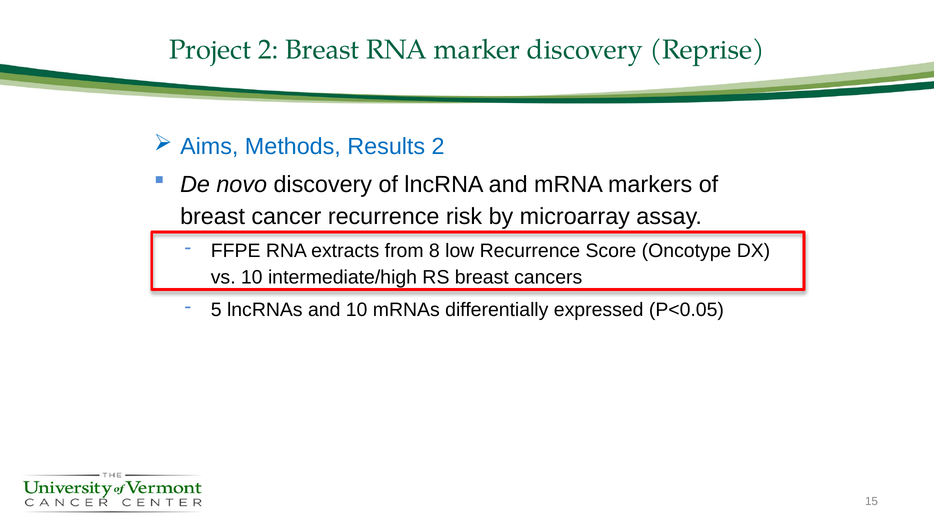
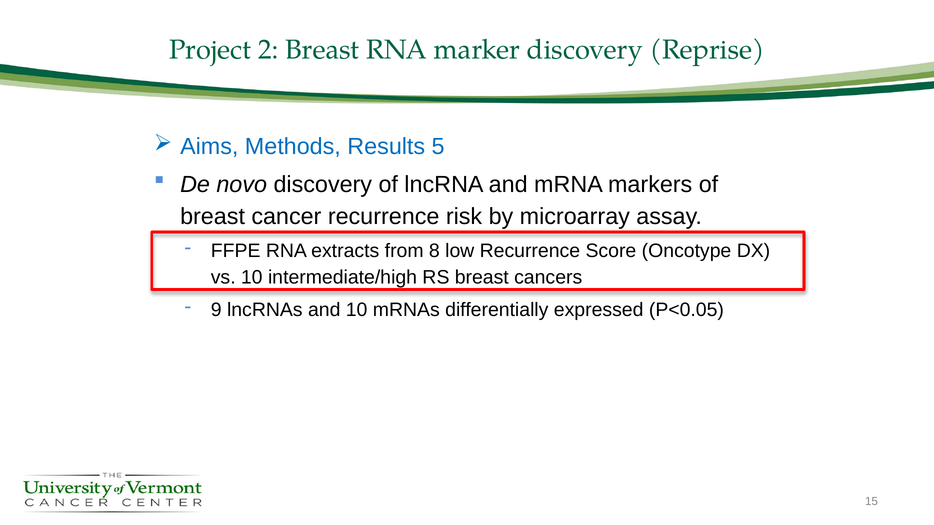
Results 2: 2 -> 5 (438, 147)
5: 5 -> 9 (216, 310)
